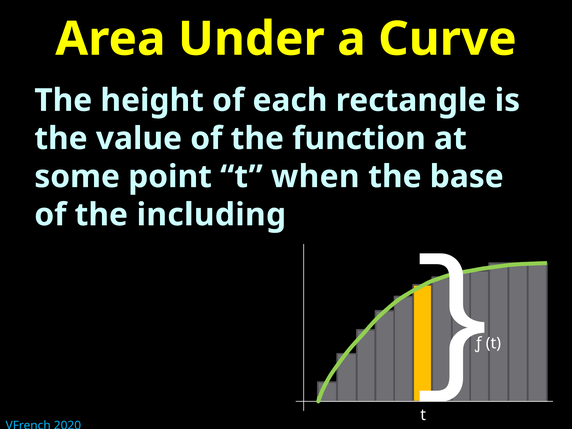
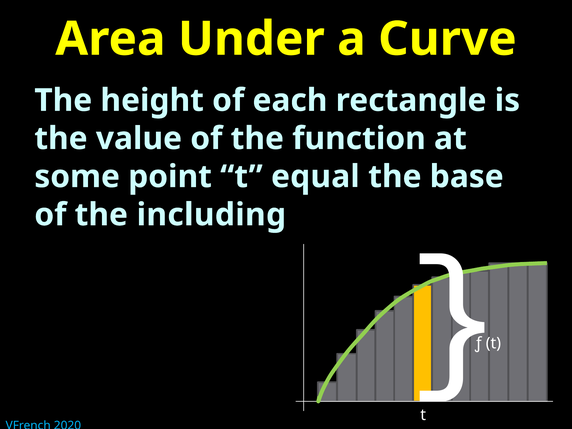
when: when -> equal (315, 177)
